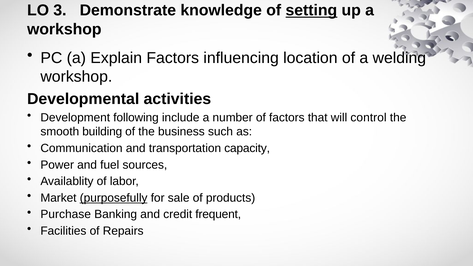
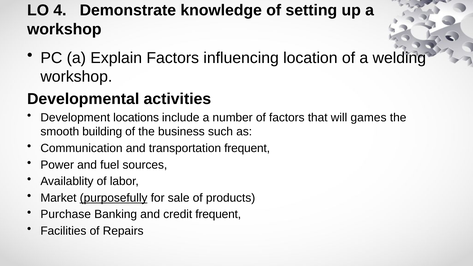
3: 3 -> 4 (60, 10)
setting underline: present -> none (311, 10)
following: following -> locations (136, 118)
control: control -> games (369, 118)
transportation capacity: capacity -> frequent (247, 148)
